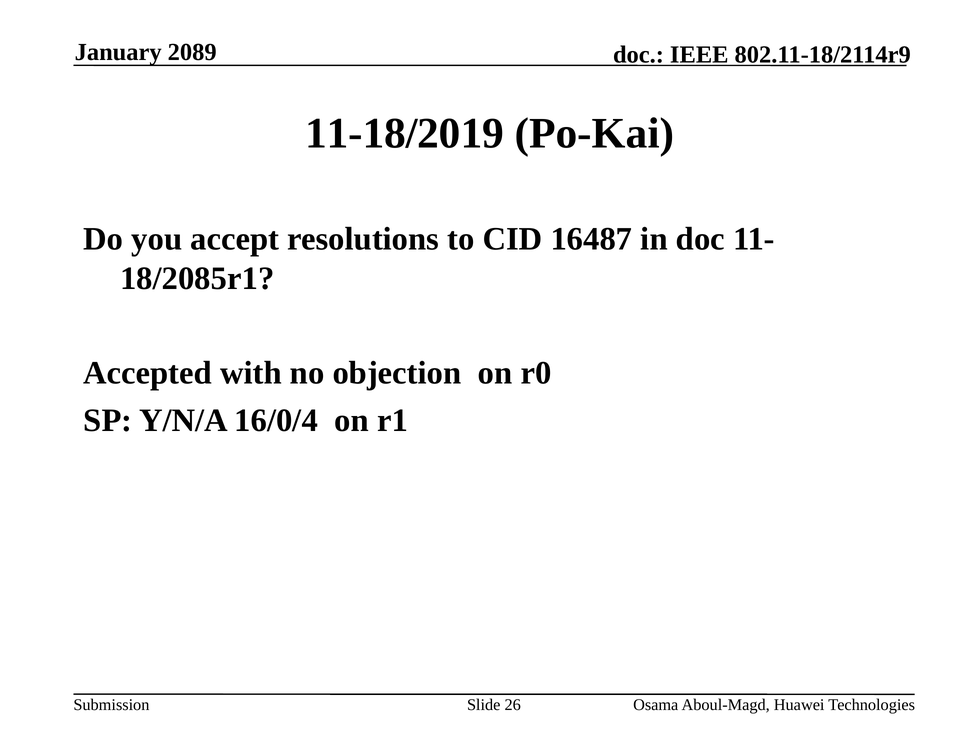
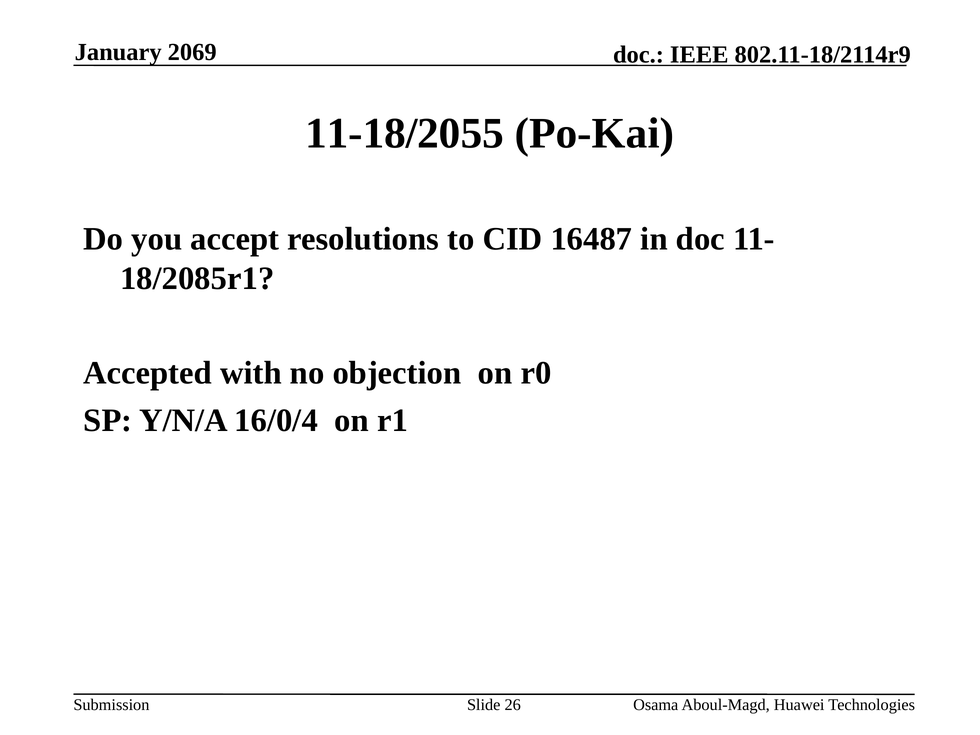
2089: 2089 -> 2069 (192, 52)
11-18/2019: 11-18/2019 -> 11-18/2055 (405, 134)
